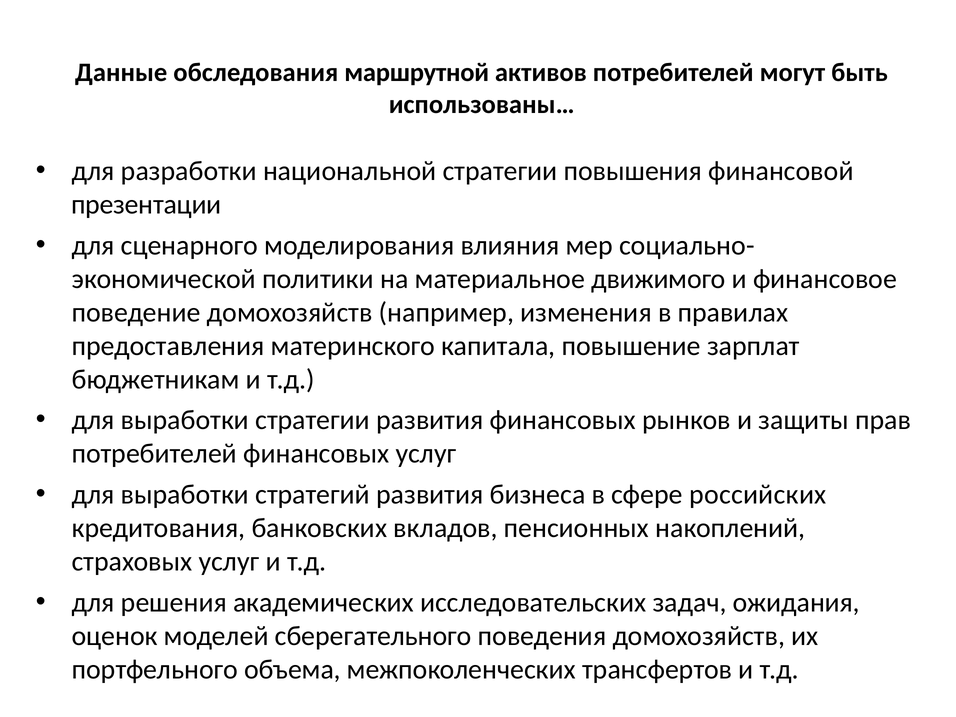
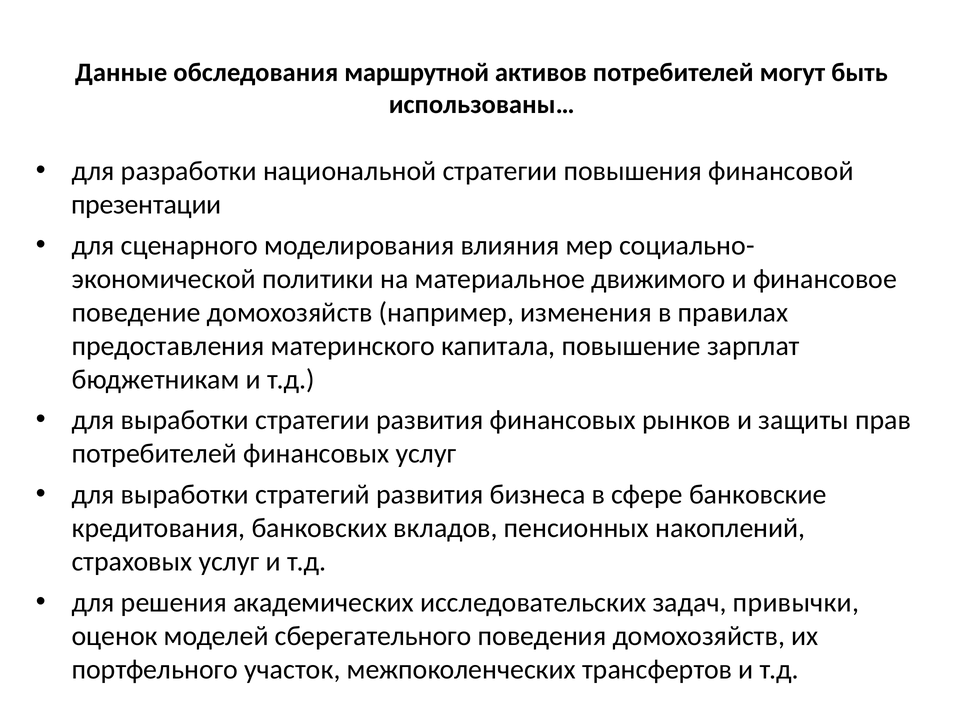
российских: российских -> банковские (758, 495)
ожидания: ожидания -> привычки (796, 602)
объема: объема -> участок (292, 669)
